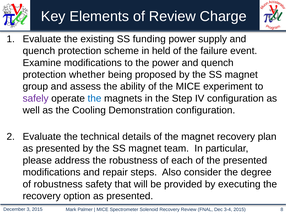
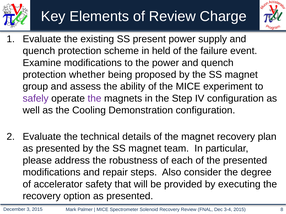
funding: funding -> present (149, 39)
the colour: blue -> purple (95, 99)
of robustness: robustness -> accelerator (58, 185)
